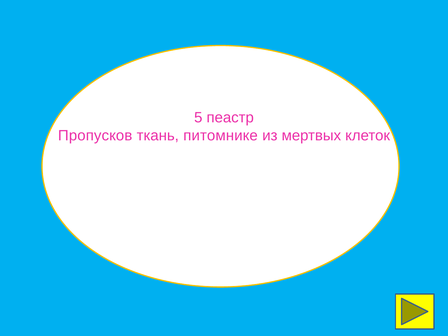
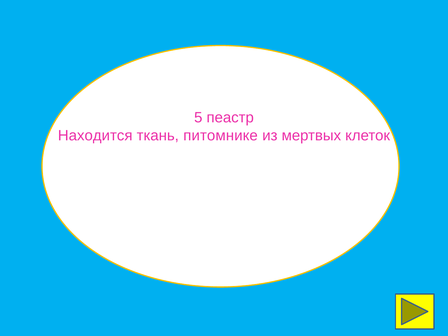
Пропусков: Пропусков -> Находится (95, 135)
